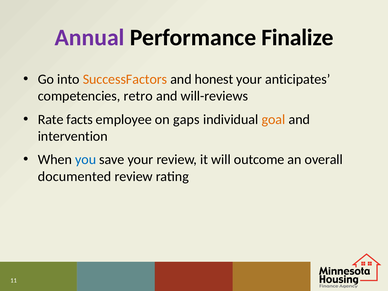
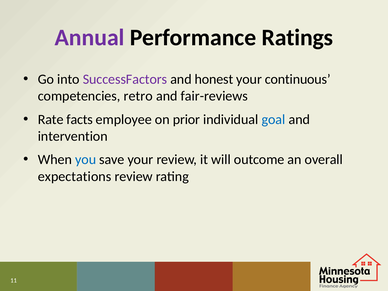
Finalize: Finalize -> Ratings (297, 38)
SuccessFactors colour: orange -> purple (125, 79)
anticipates: anticipates -> continuous (298, 79)
will-reviews: will-reviews -> fair-reviews (214, 96)
gaps: gaps -> prior (186, 119)
goal colour: orange -> blue (273, 119)
documented: documented -> expectations (75, 176)
